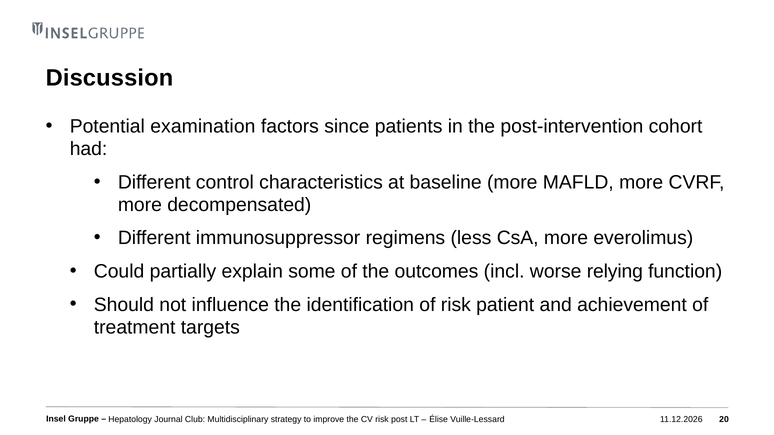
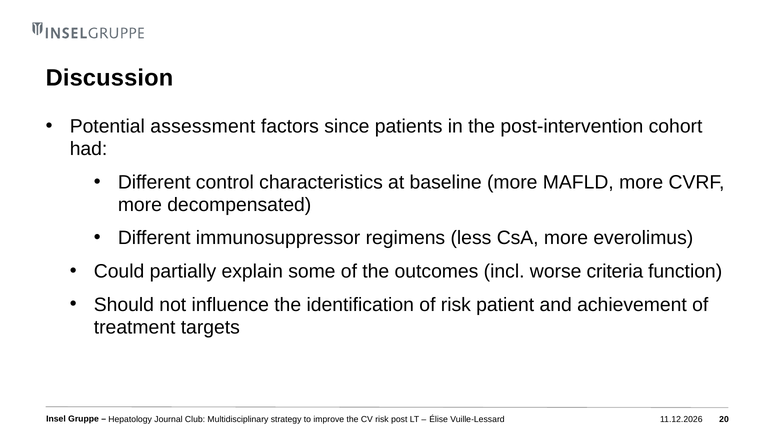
examination: examination -> assessment (203, 126)
relying: relying -> criteria (615, 272)
